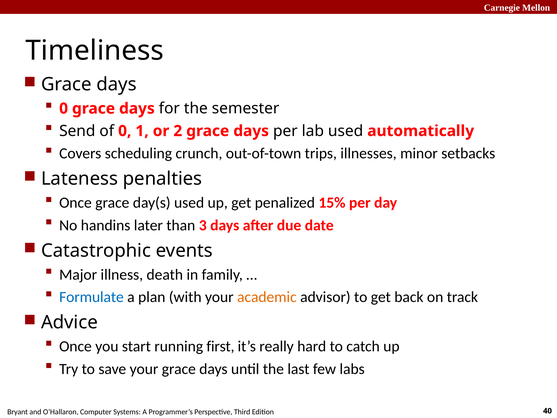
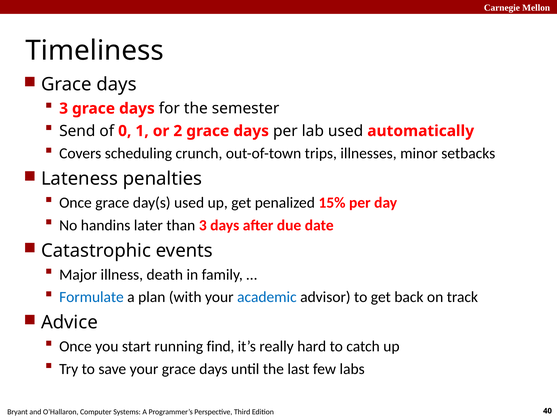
0: 0 -> 3 (64, 108)
academic colour: orange -> blue (267, 297)
first: first -> find (220, 346)
